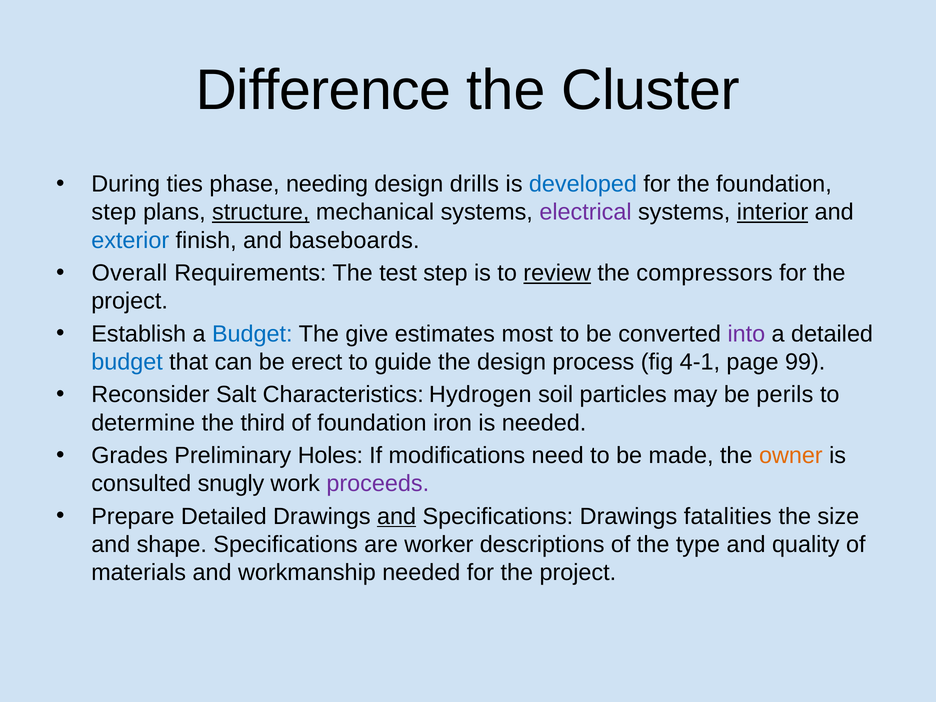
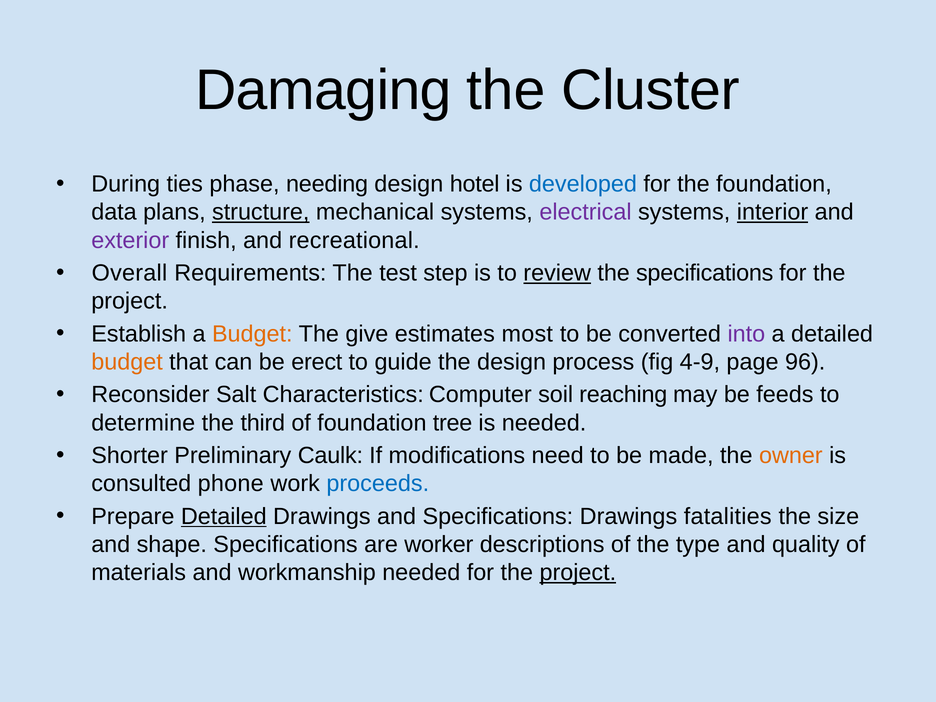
Difference: Difference -> Damaging (323, 91)
drills: drills -> hotel (475, 184)
step: step -> data (114, 212)
exterior colour: blue -> purple (130, 240)
baseboards: baseboards -> recreational (354, 240)
the compressors: compressors -> specifications (705, 273)
Budget colour: blue -> orange (252, 334)
budget colour: blue -> orange (127, 362)
4-1: 4-1 -> 4-9 (700, 362)
99: 99 -> 96 (805, 362)
Hydrogen: Hydrogen -> Computer (480, 395)
particles: particles -> reaching (623, 395)
perils: perils -> feeds (785, 395)
iron: iron -> tree (453, 423)
Grades: Grades -> Shorter (130, 456)
Holes: Holes -> Caulk (330, 456)
snugly: snugly -> phone (231, 484)
proceeds colour: purple -> blue (378, 484)
Detailed underline: none -> present (224, 516)
and underline: present -> none (397, 516)
project underline: none -> present (578, 573)
